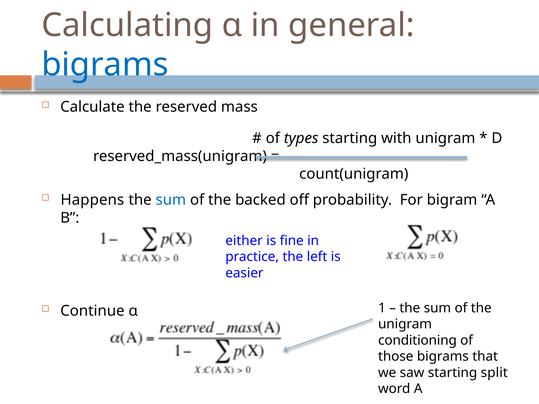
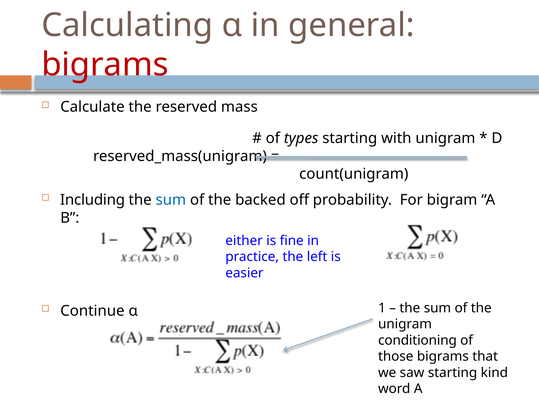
bigrams colour: blue -> red (105, 65)
Happens: Happens -> Including (93, 200)
split: split -> kind (494, 373)
